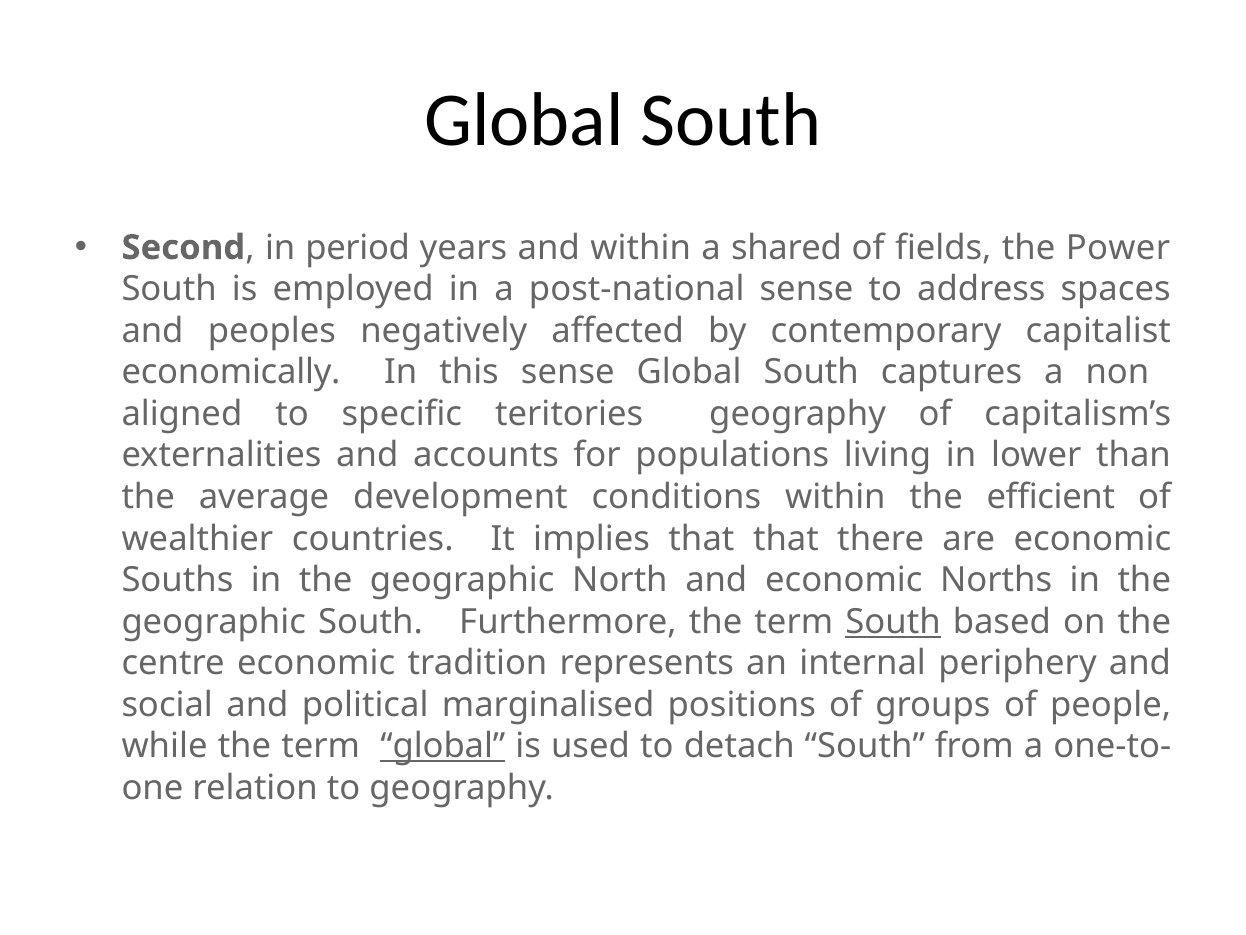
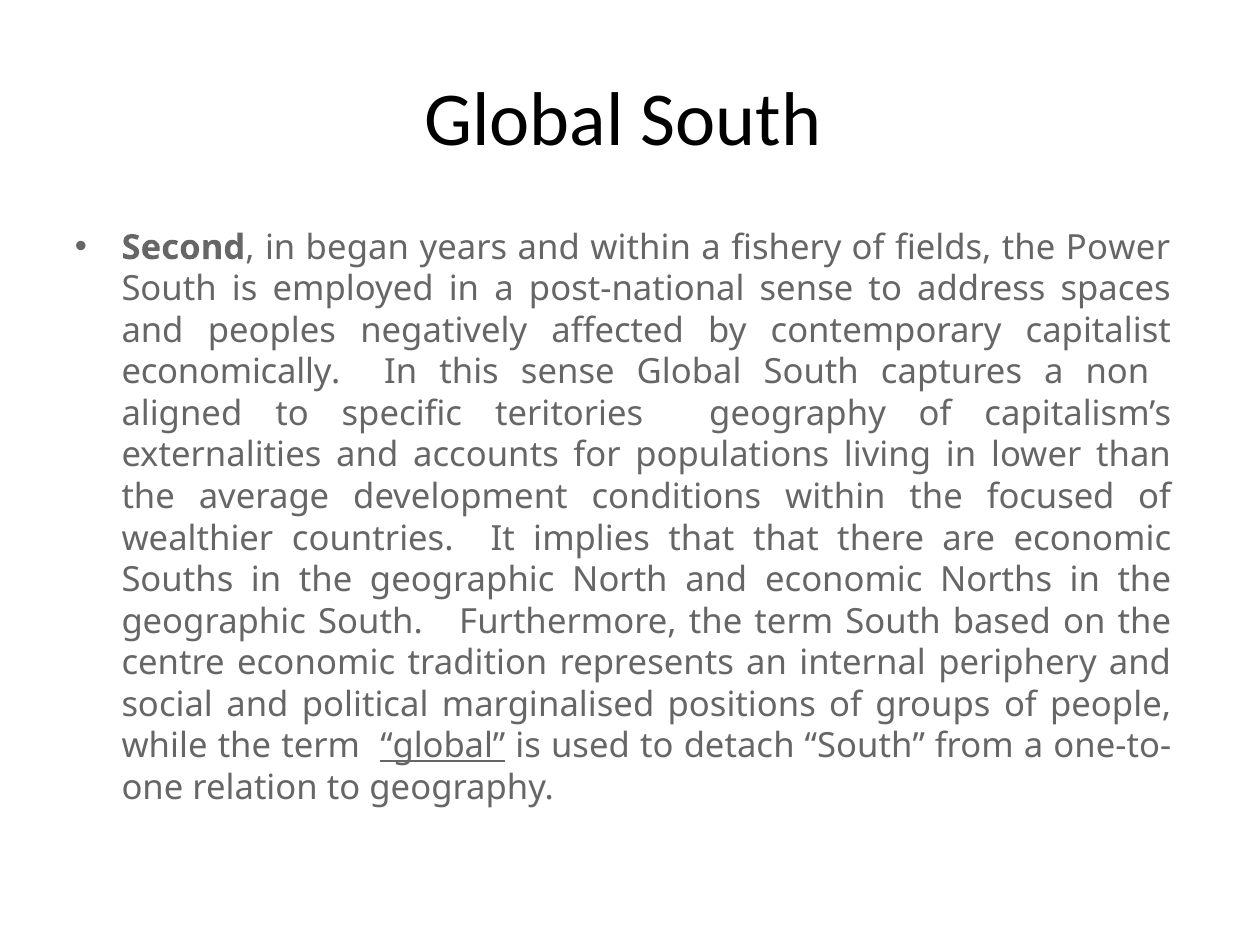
period: period -> began (357, 247)
shared: shared -> fishery (786, 247)
efficient: efficient -> focused (1051, 497)
South underline: present -> none (893, 621)
